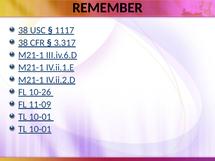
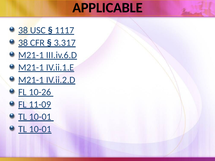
REMEMBER: REMEMBER -> APPLICABLE (108, 8)
